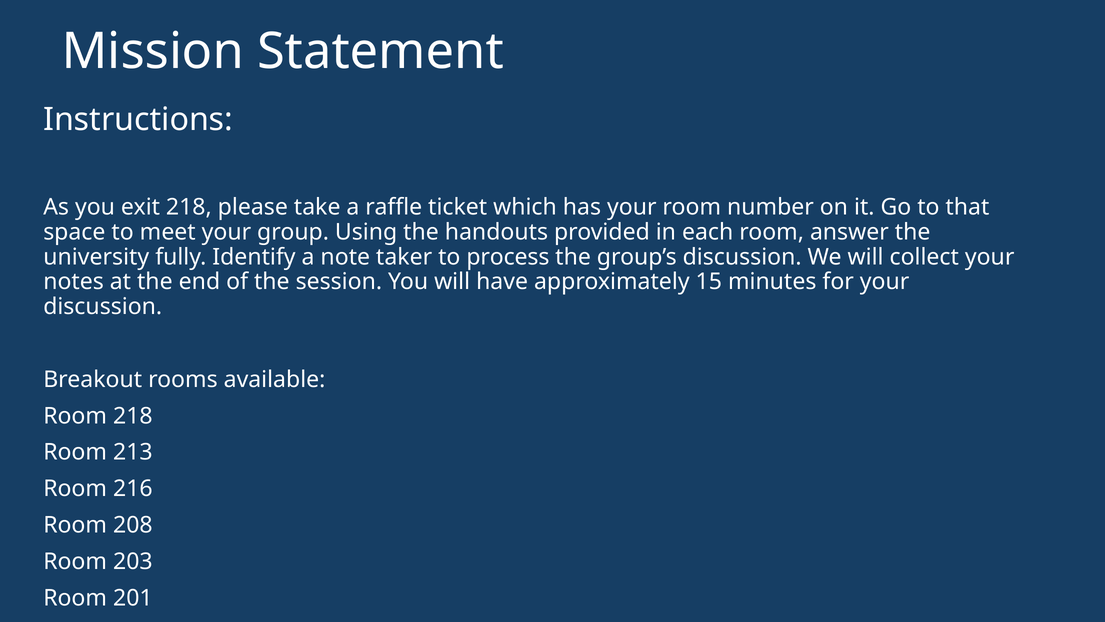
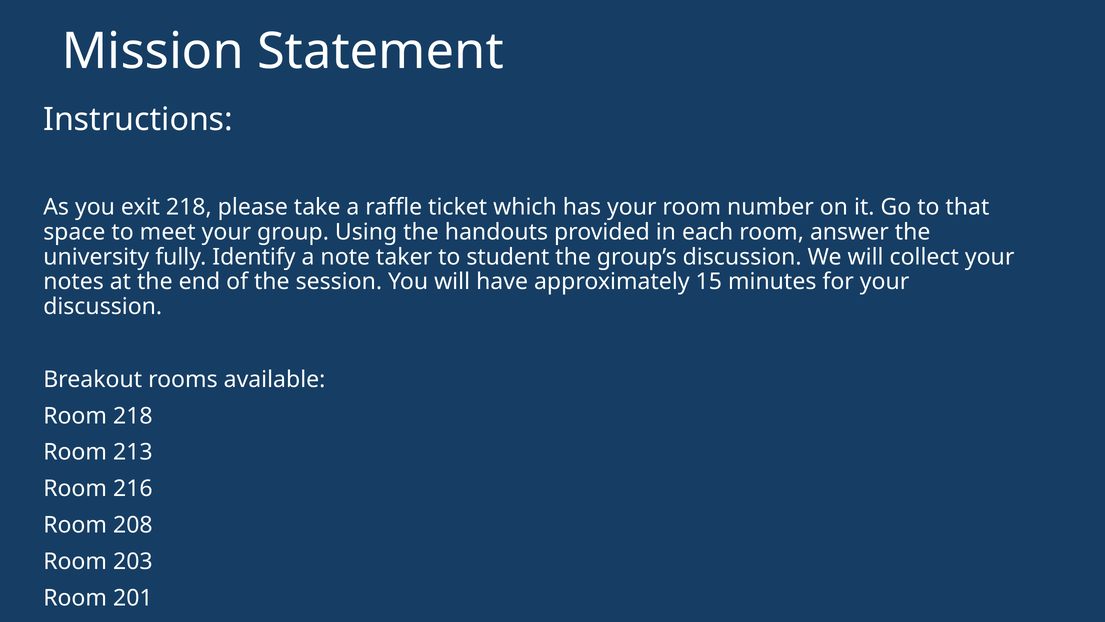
process: process -> student (508, 257)
